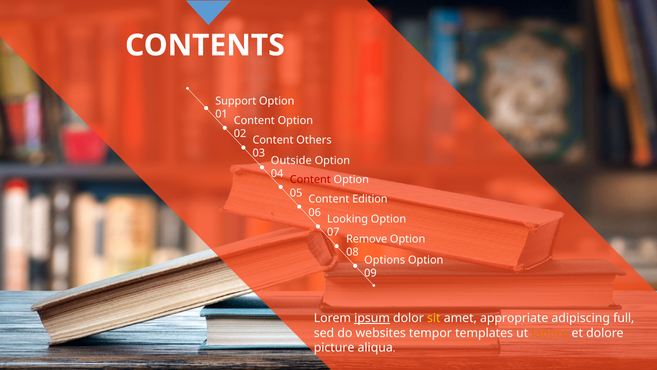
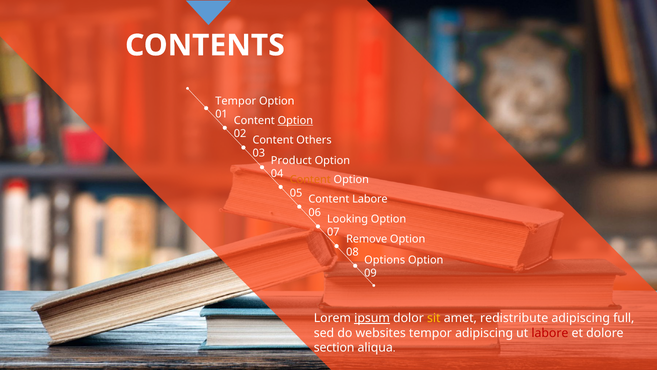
Support: Support -> Tempor (236, 101)
Option underline: none -> present (295, 120)
Outside: Outside -> Product (291, 160)
Content colour: red -> orange (310, 180)
Content Edition: Edition -> Labore (370, 199)
appropriate: appropriate -> redistribute (514, 318)
tempor templates: templates -> adipiscing (484, 333)
labore colour: orange -> red (550, 333)
picture: picture -> section (334, 347)
